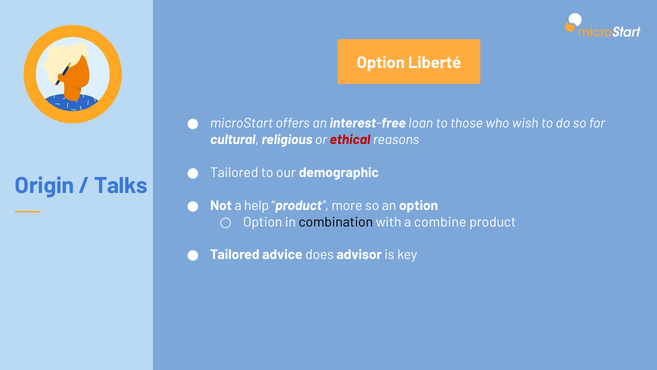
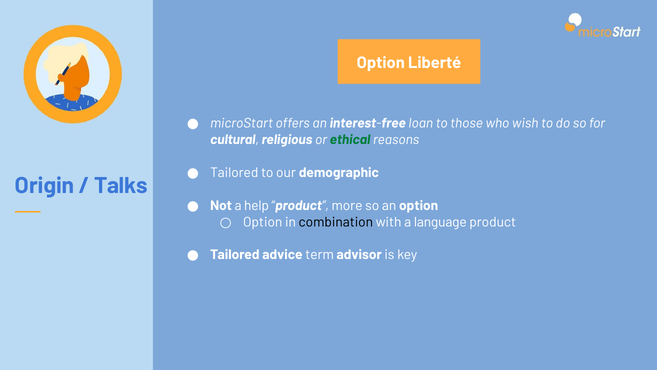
ethical colour: red -> green (350, 140)
combine: combine -> language (440, 222)
does: does -> term (320, 255)
